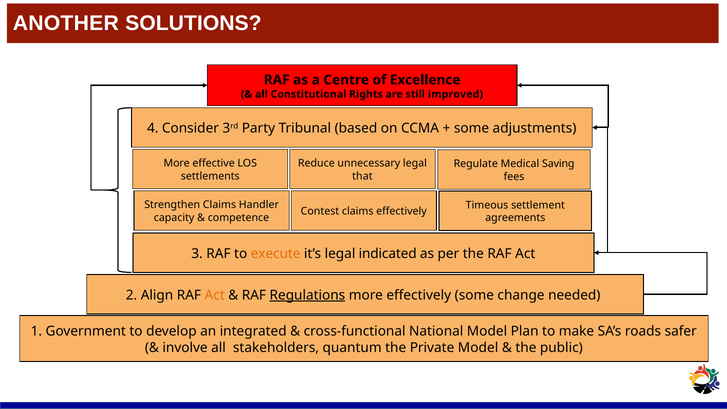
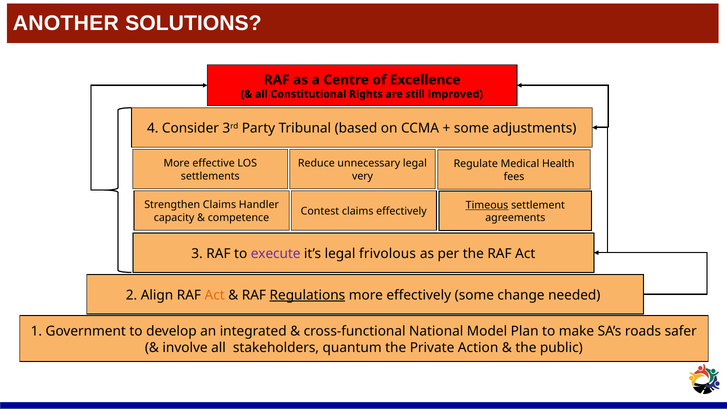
Saving: Saving -> Health (558, 164)
that: that -> very (363, 176)
Timeous underline: none -> present (487, 205)
execute colour: orange -> purple (276, 254)
indicated: indicated -> frivolous (388, 254)
Private Model: Model -> Action (478, 348)
